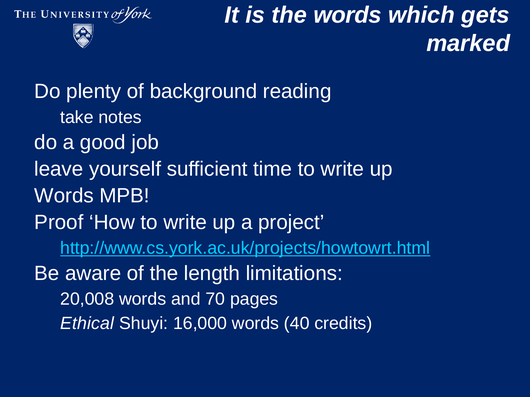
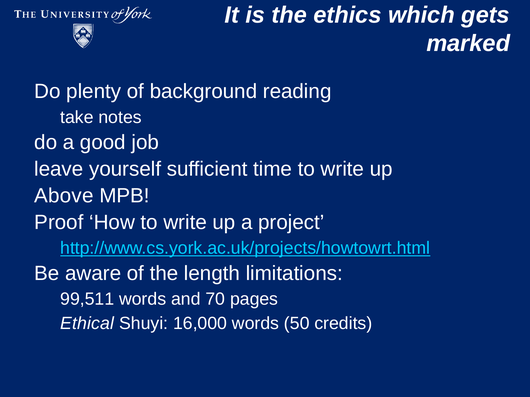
the words: words -> ethics (347, 15)
Words: Words -> Above (64, 196)
20,008: 20,008 -> 99,511 (87, 300)
40: 40 -> 50 (297, 324)
